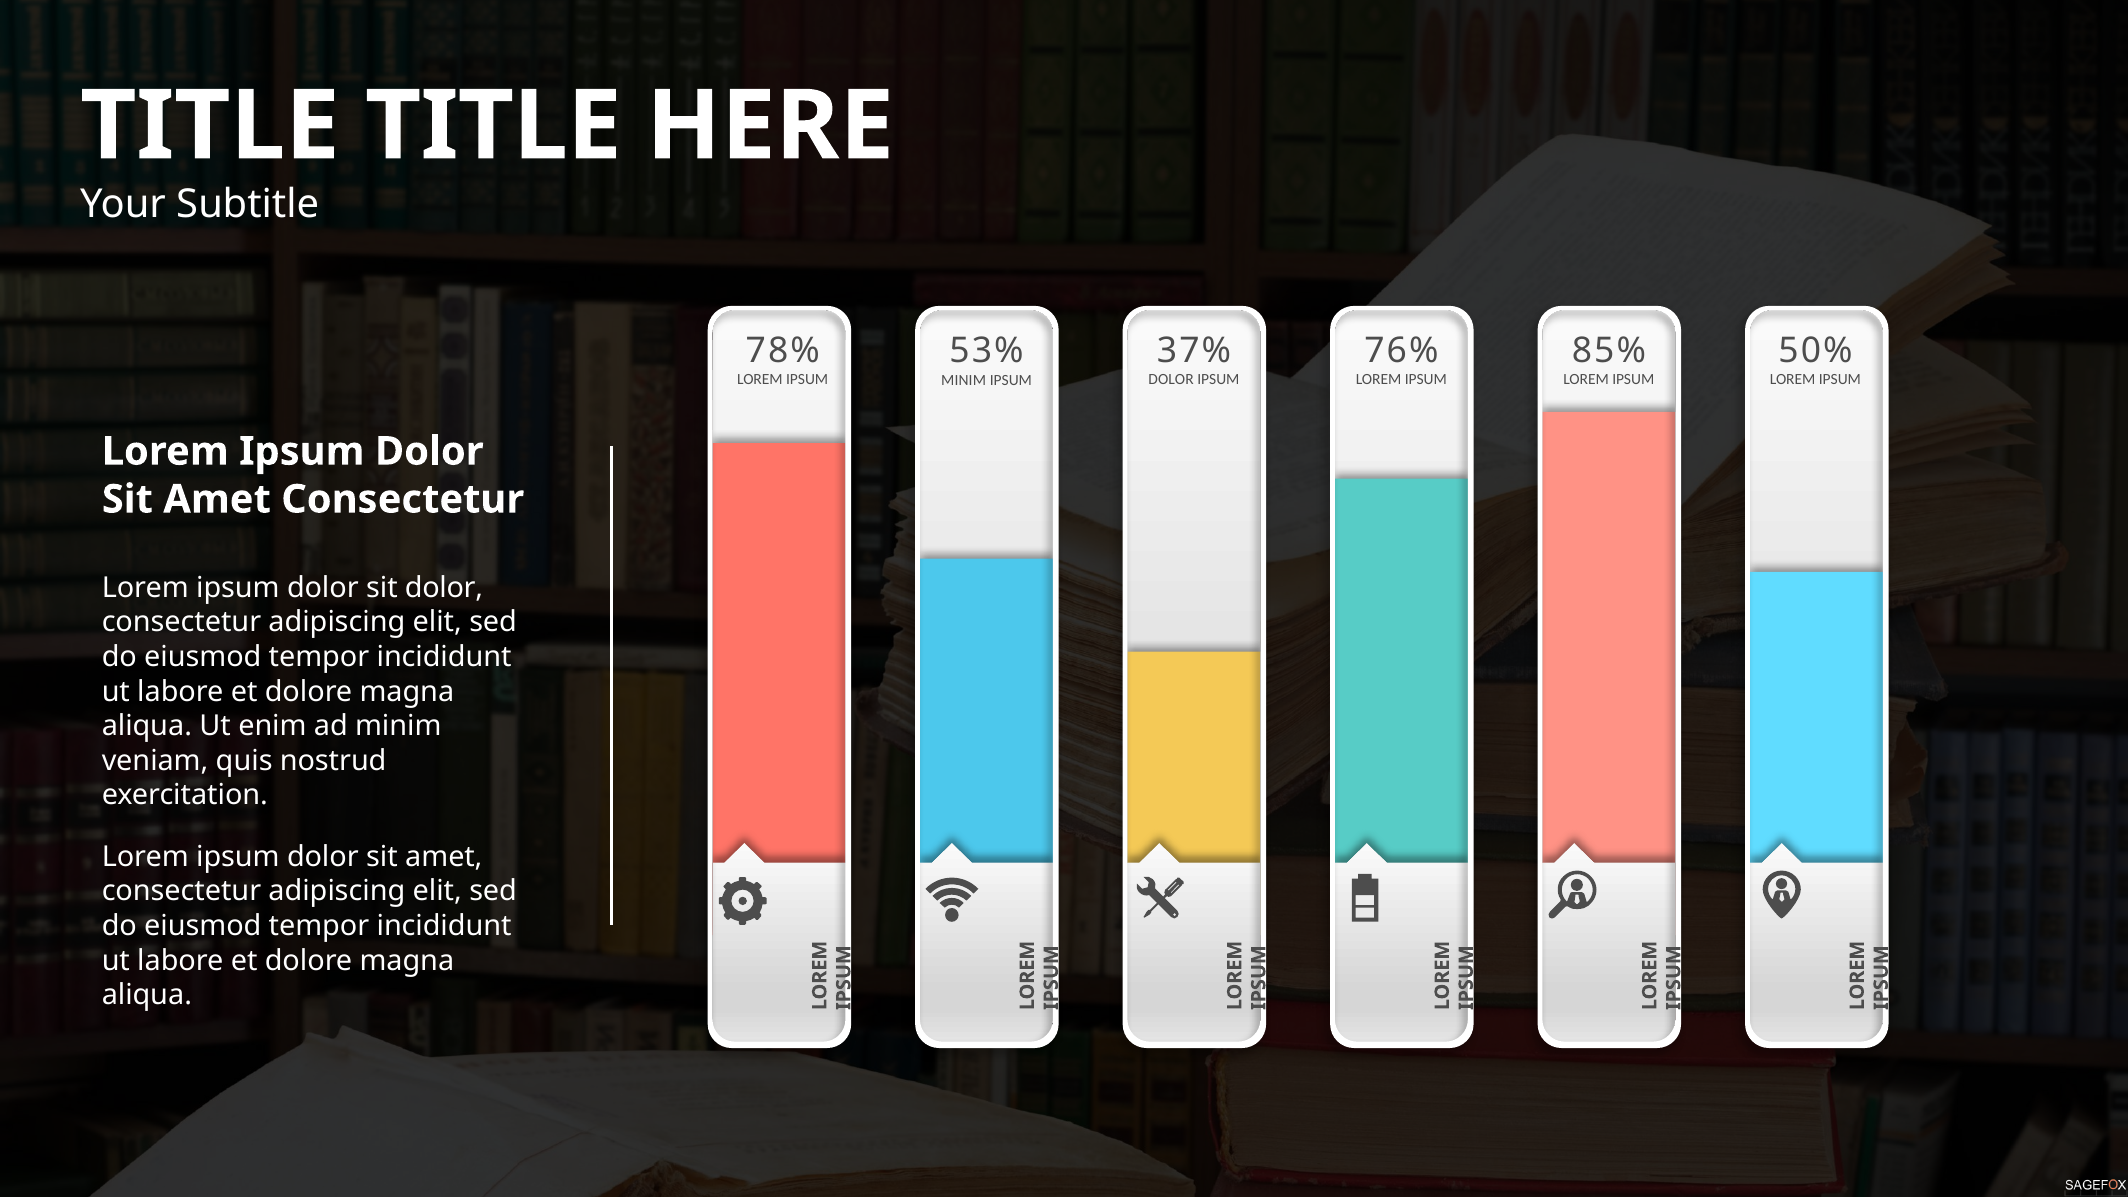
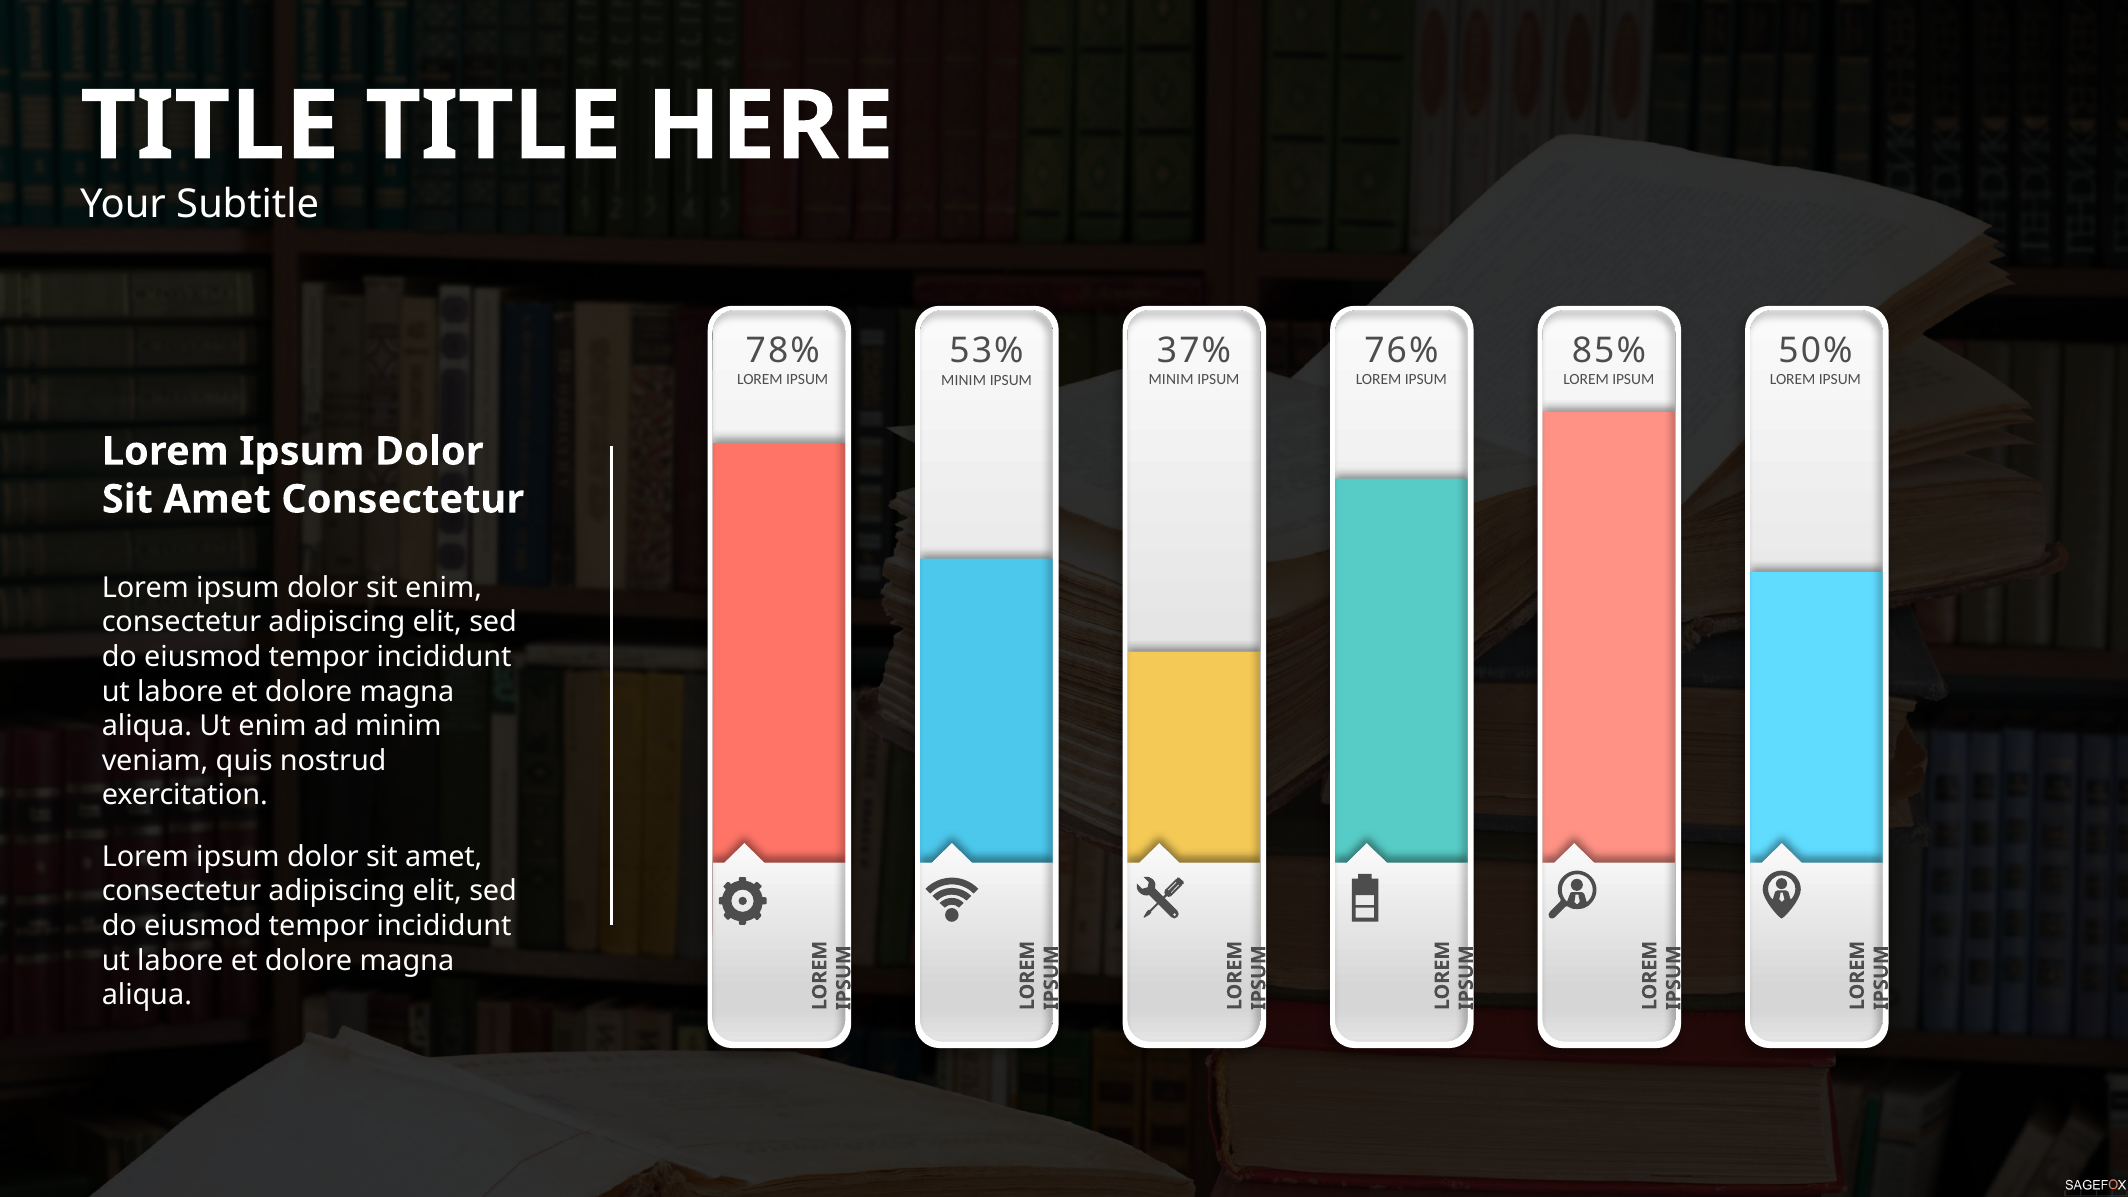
DOLOR: DOLOR -> MINIM (1171, 380)
sit dolor: dolor -> enim (444, 588)
